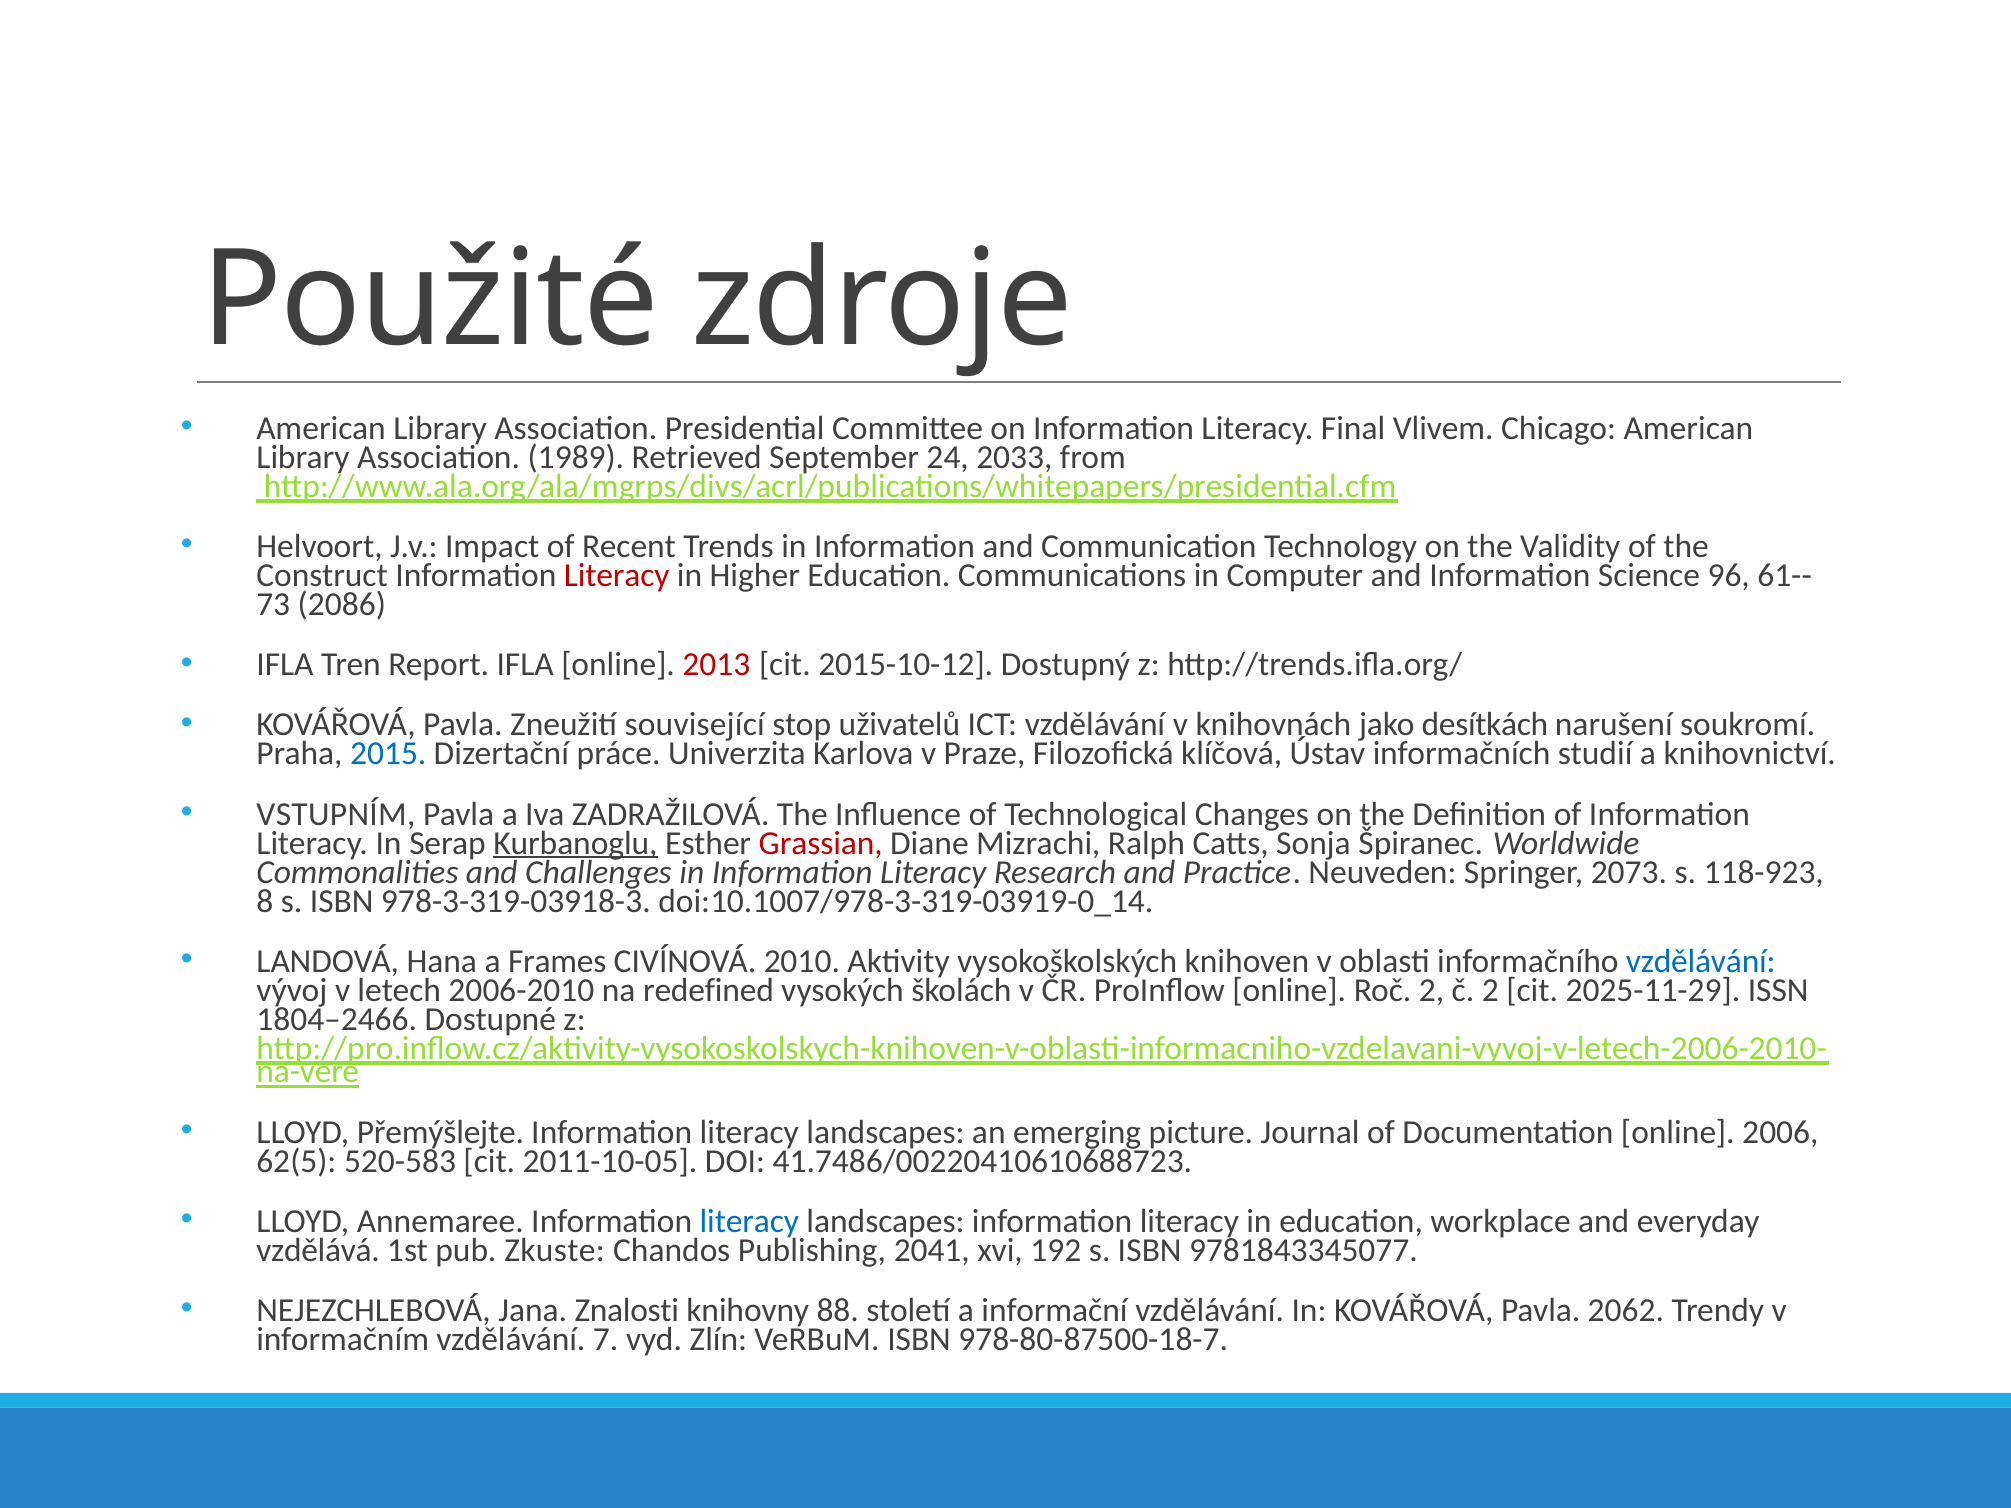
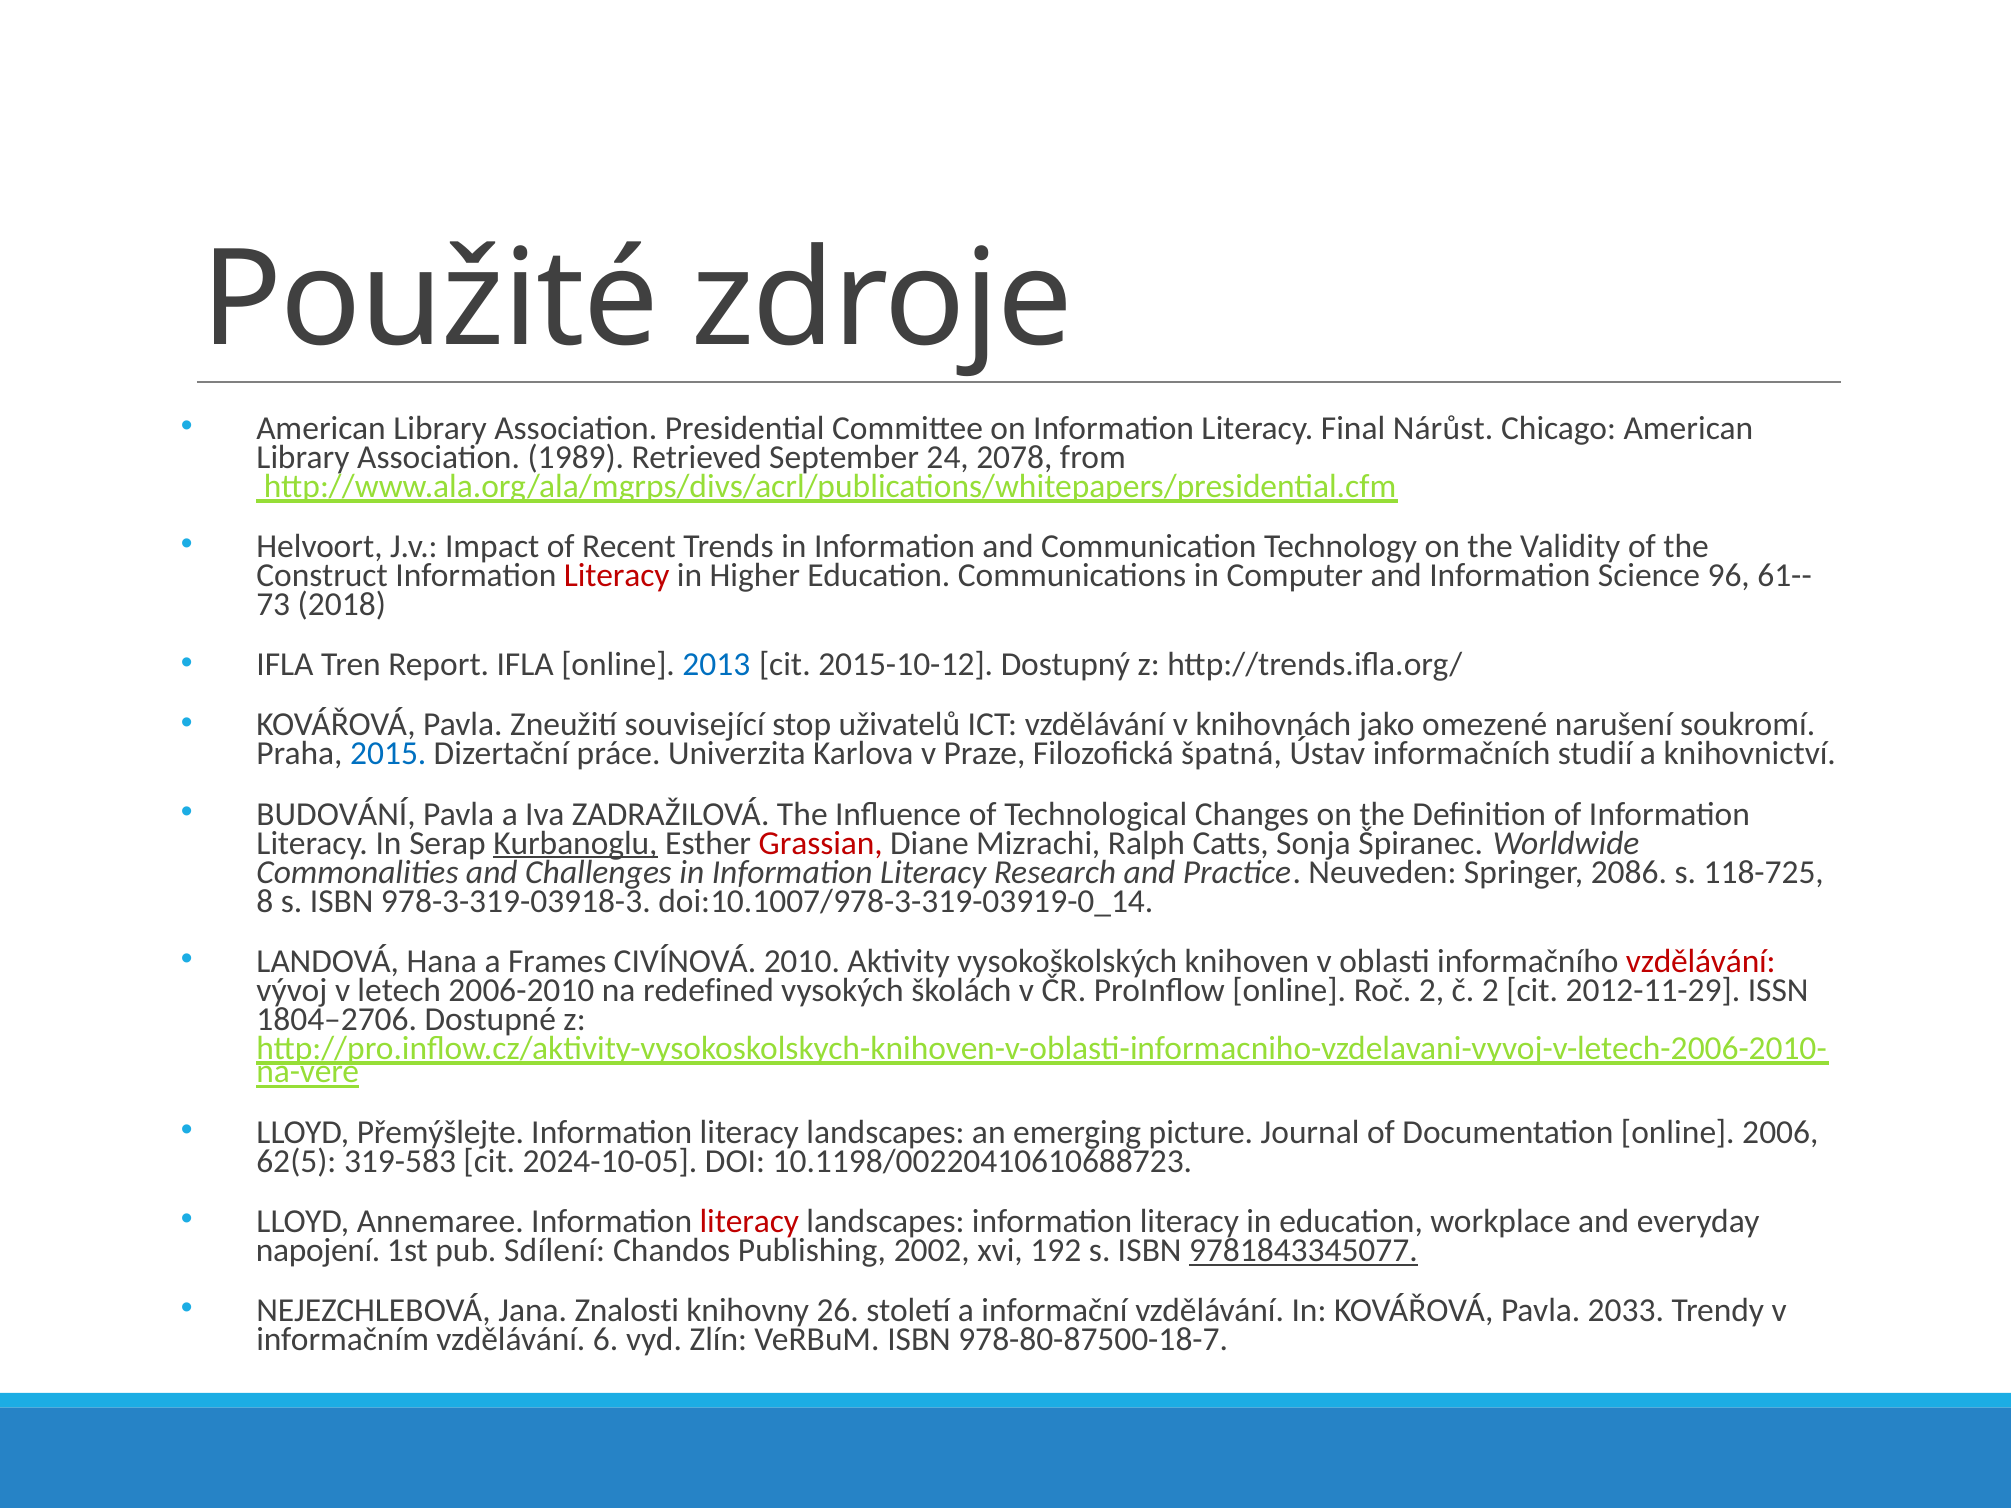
Vlivem: Vlivem -> Nárůst (1443, 428)
2033: 2033 -> 2078 (1014, 457)
2086: 2086 -> 2018 (342, 605)
2013 colour: red -> blue (716, 665)
desítkách: desítkách -> omezené (1485, 725)
klíčová: klíčová -> špatná (1232, 754)
VSTUPNÍM: VSTUPNÍM -> BUDOVÁNÍ (336, 814)
2073: 2073 -> 2086 (1629, 872)
118-923: 118-923 -> 118-725 (1764, 872)
vzdělávání colour: blue -> red (1701, 961)
2025-11-29: 2025-11-29 -> 2012-11-29 (1653, 990)
1804–2466: 1804–2466 -> 1804–2706 (337, 1019)
520-583: 520-583 -> 319-583 (400, 1161)
2011-10-05: 2011-10-05 -> 2024-10-05 (610, 1161)
41.7486/00220410610688723: 41.7486/00220410610688723 -> 10.1198/00220410610688723 (982, 1161)
literacy colour: blue -> red (749, 1222)
vzdělává: vzdělává -> napojení (318, 1250)
Zkuste: Zkuste -> Sdílení (555, 1250)
2041: 2041 -> 2002 (932, 1250)
9781843345077 underline: none -> present (1303, 1250)
88: 88 -> 26 (838, 1311)
2062: 2062 -> 2033 (1626, 1311)
7: 7 -> 6 (606, 1340)
